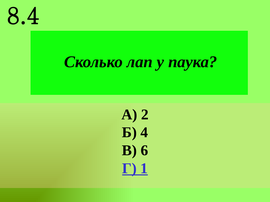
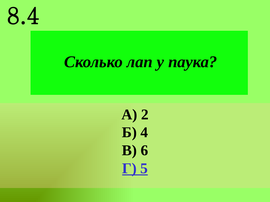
1: 1 -> 5 (144, 169)
